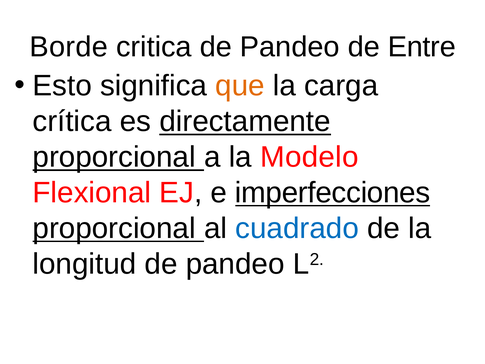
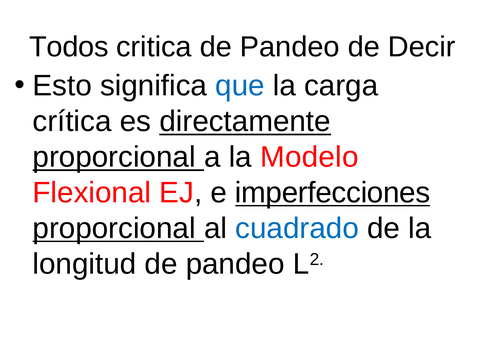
Borde: Borde -> Todos (69, 47)
Entre: Entre -> Decir (422, 47)
que colour: orange -> blue (240, 86)
